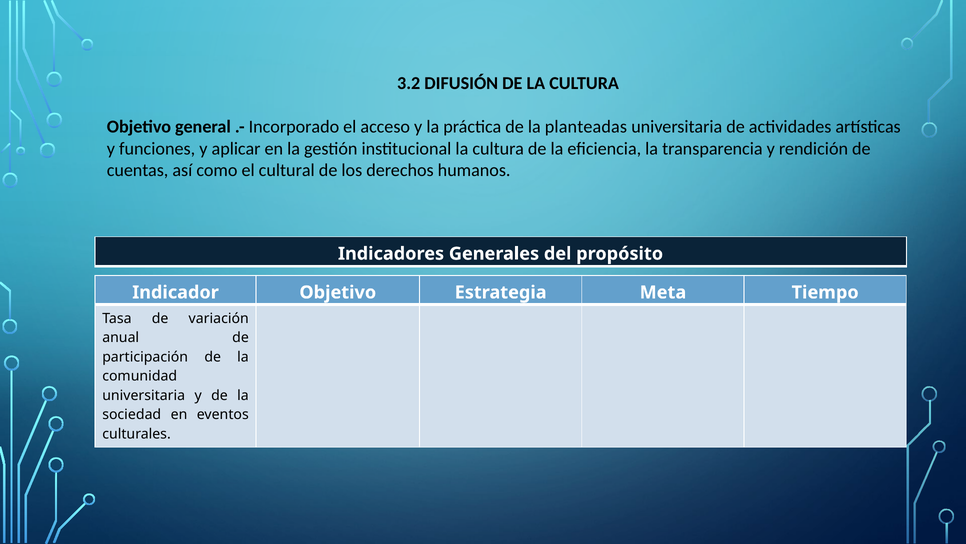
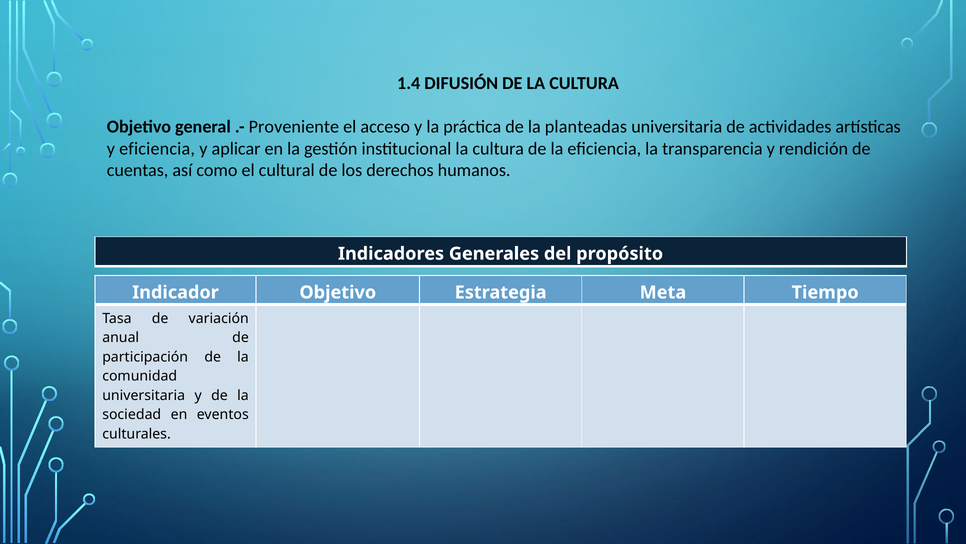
3.2: 3.2 -> 1.4 (409, 83)
Incorporado: Incorporado -> Proveniente (294, 127)
y funciones: funciones -> eficiencia (157, 148)
